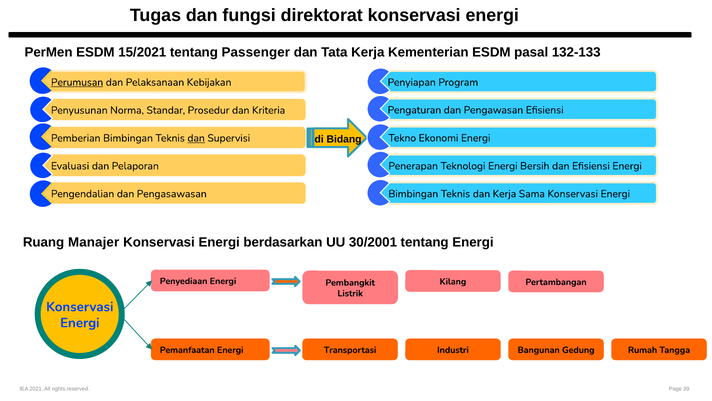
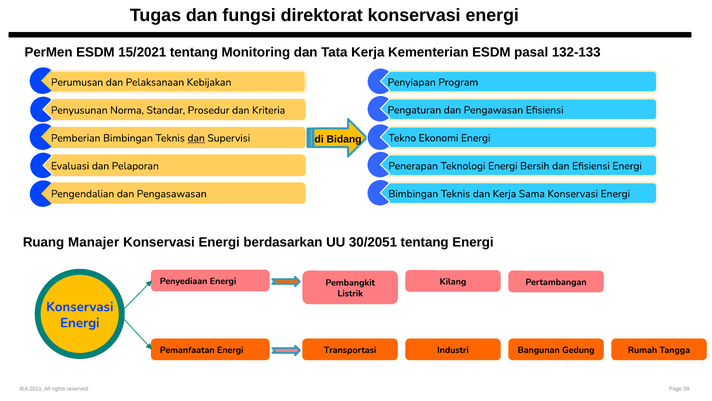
Passenger: Passenger -> Monitoring (256, 52)
Perumusan underline: present -> none (77, 82)
30/2001: 30/2001 -> 30/2051 (373, 242)
